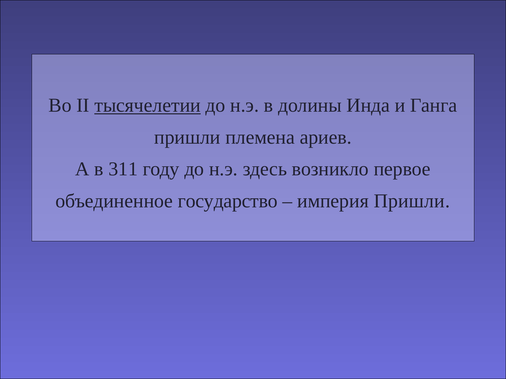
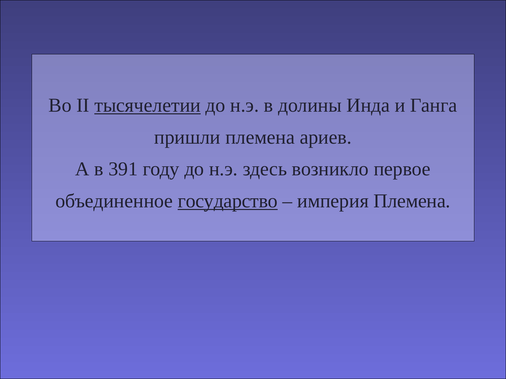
311: 311 -> 391 (123, 169)
государство underline: none -> present (228, 201)
империя Пришли: Пришли -> Племена (412, 201)
